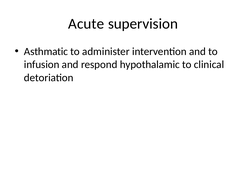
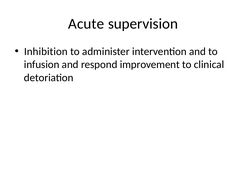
Asthmatic: Asthmatic -> Inhibition (46, 52)
hypothalamic: hypothalamic -> improvement (150, 65)
